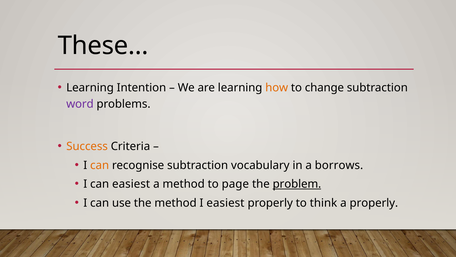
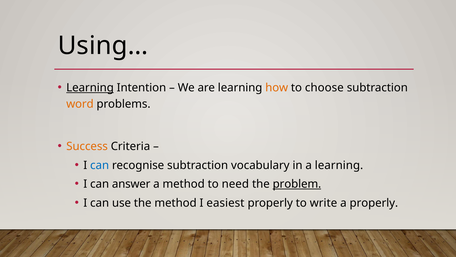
These…: These… -> Using… (103, 46)
Learning underline: none -> present (90, 87)
change: change -> choose (324, 87)
word colour: purple -> orange (80, 104)
can colour: orange -> blue (100, 165)
a borrows: borrows -> learning (339, 165)
can easiest: easiest -> answer (131, 184)
page: page -> need (235, 184)
think: think -> write (323, 203)
